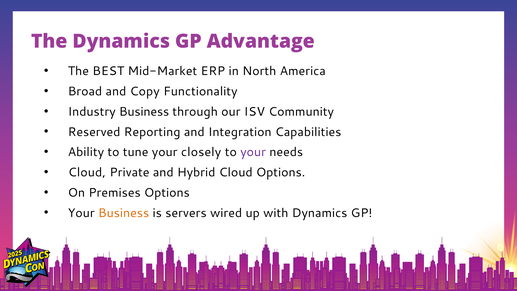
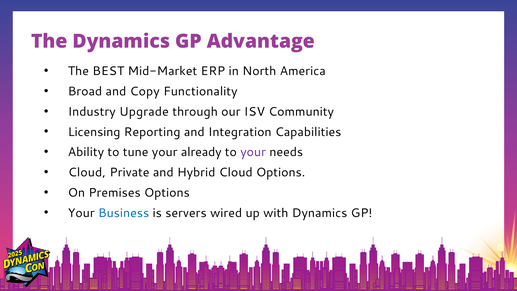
Industry Business: Business -> Upgrade (144, 112)
Reserved: Reserved -> Licensing (94, 132)
closely: closely -> already (201, 152)
Business colour: orange -> blue (124, 213)
